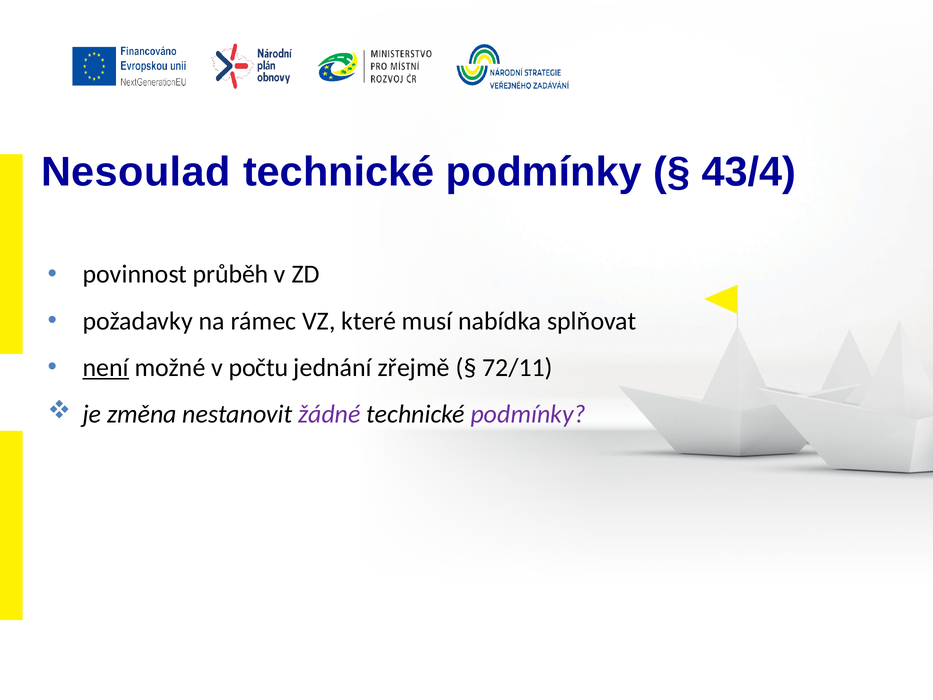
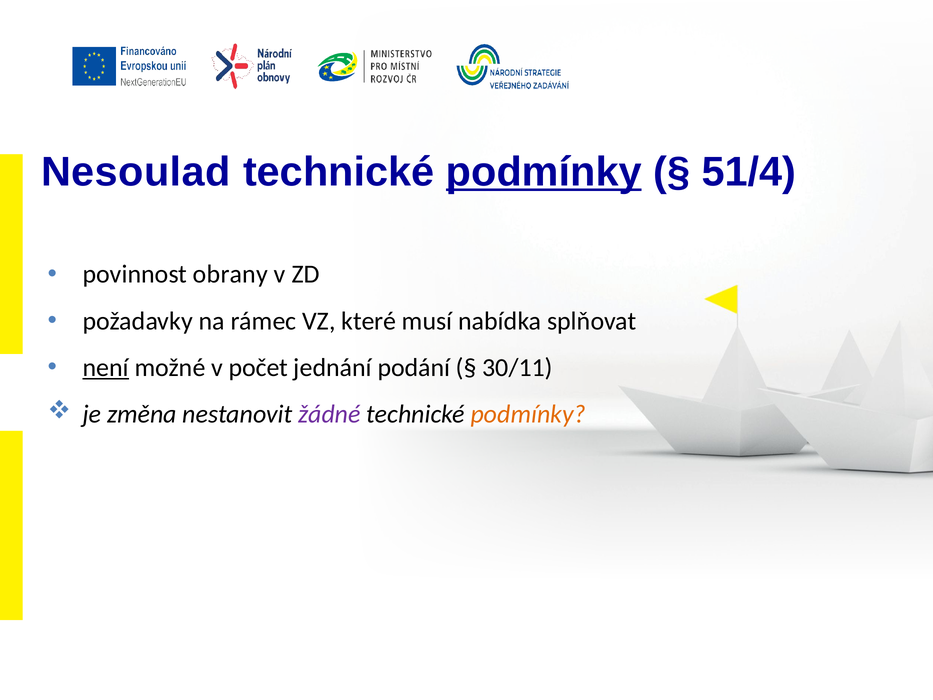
podmínky underline: none -> present (544, 172)
43/4: 43/4 -> 51/4 (749, 172)
průběh: průběh -> obrany (230, 274)
počtu: počtu -> počet (258, 368)
zřejmě: zřejmě -> podání (414, 368)
72/11: 72/11 -> 30/11 (518, 368)
podmínky colour: purple -> orange (528, 414)
